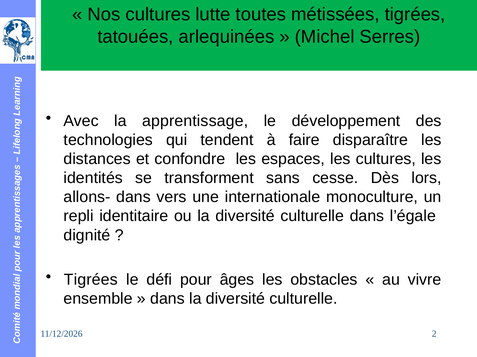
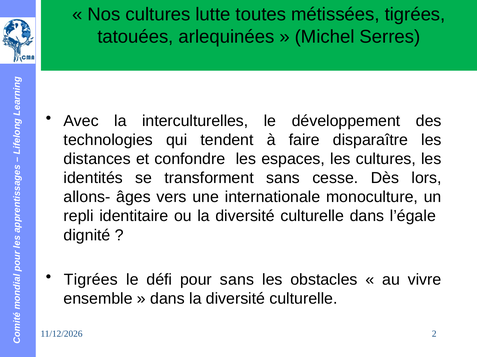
apprentissage: apprentissage -> interculturelles (195, 121)
allons- dans: dans -> âges (134, 197)
pour âges: âges -> sans (237, 280)
